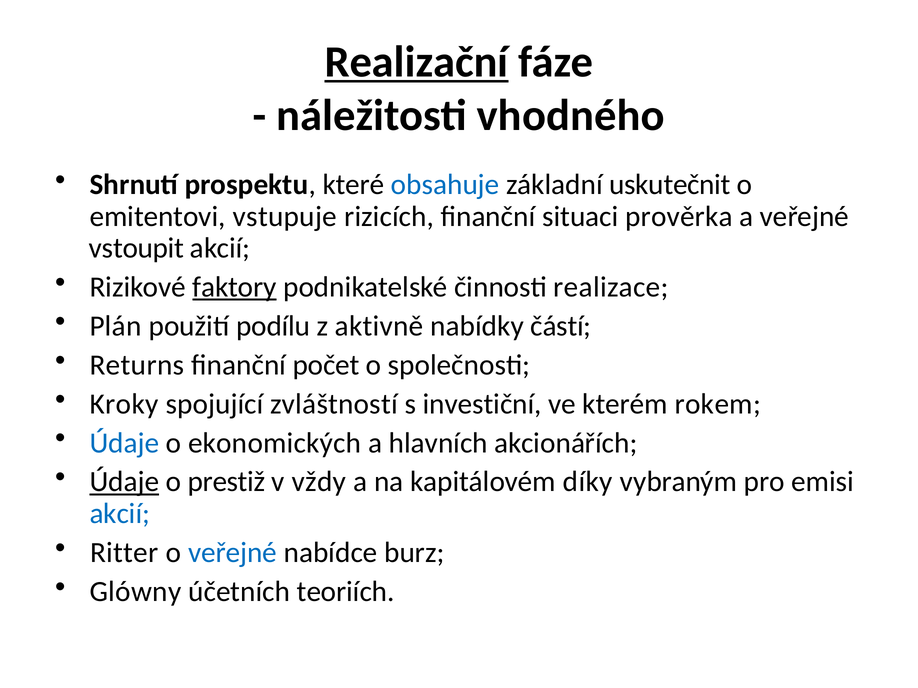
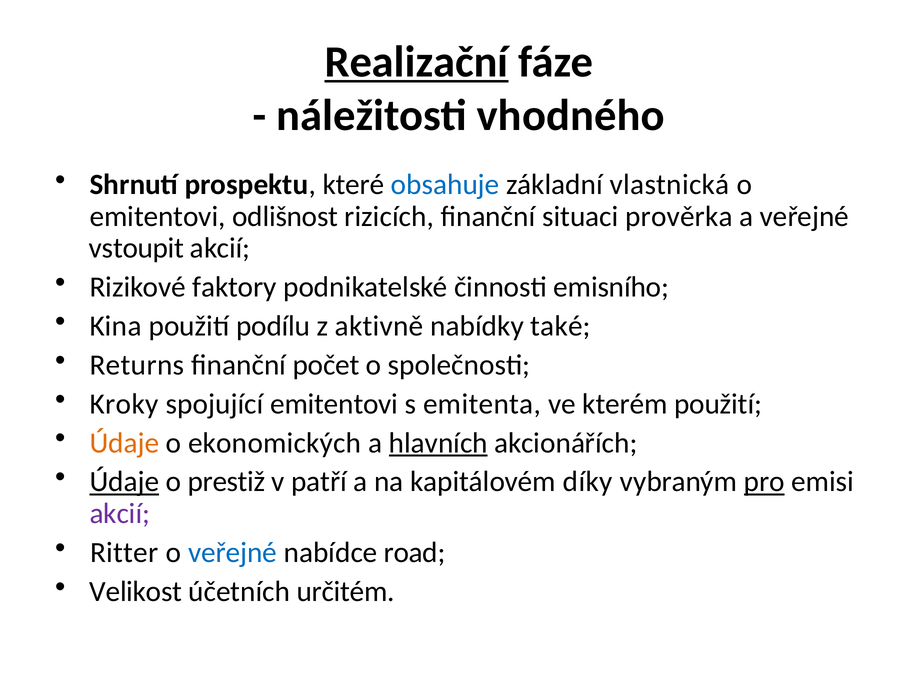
uskutečnit: uskutečnit -> vlastnická (670, 185)
vstupuje: vstupuje -> odlišnost (285, 217)
faktory underline: present -> none (234, 287)
realizace: realizace -> emisního (611, 287)
Plán: Plán -> Kina (116, 326)
částí: částí -> také (561, 326)
spojující zvláštností: zvláštností -> emitentovi (334, 404)
investiční: investiční -> emitenta (482, 404)
kterém rokem: rokem -> použití (718, 404)
Údaje colour: blue -> orange (124, 443)
hlavních underline: none -> present (438, 443)
vždy: vždy -> patří (319, 482)
pro underline: none -> present (764, 482)
akcií colour: blue -> purple (120, 514)
burz: burz -> road (415, 553)
Glówny: Glówny -> Velikost (136, 592)
teoriích: teoriích -> určitém (346, 592)
